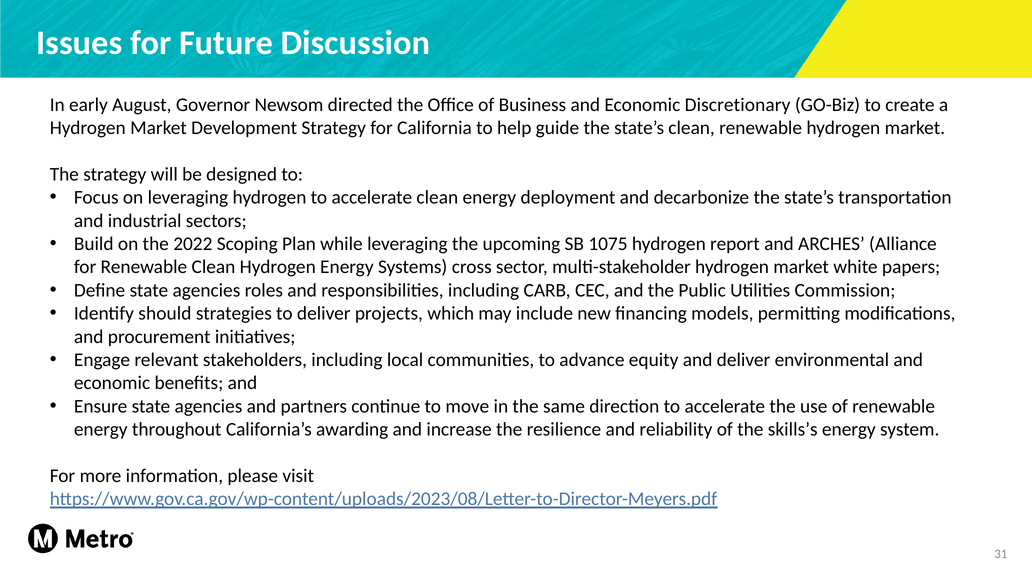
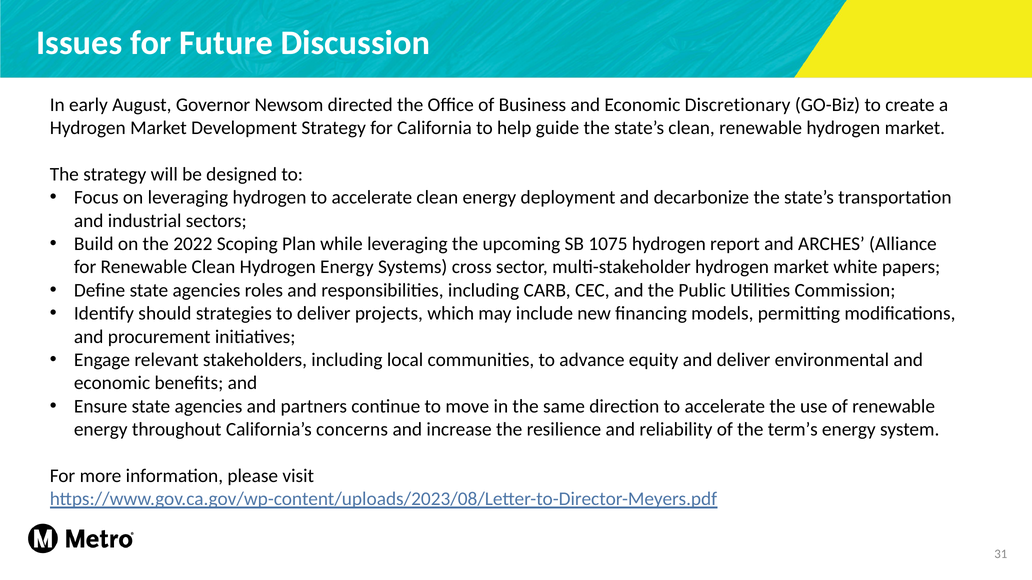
awarding: awarding -> concerns (352, 430)
skills’s: skills’s -> term’s (793, 430)
